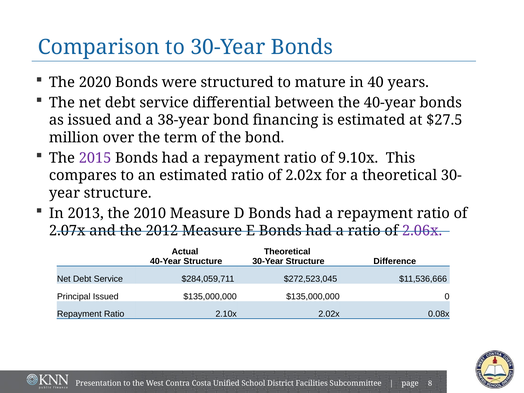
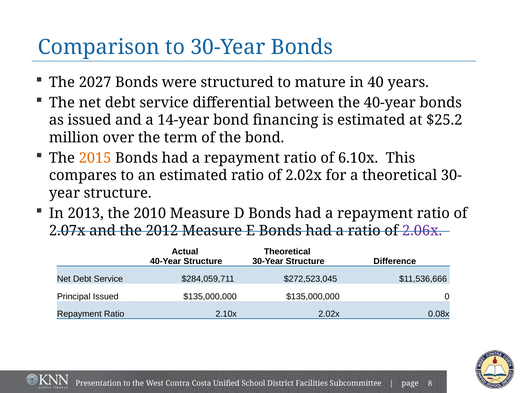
2020: 2020 -> 2027 (95, 82)
38-year: 38-year -> 14-year (183, 120)
$27.5: $27.5 -> $25.2 (444, 120)
2015 colour: purple -> orange (95, 158)
9.10x: 9.10x -> 6.10x (358, 158)
